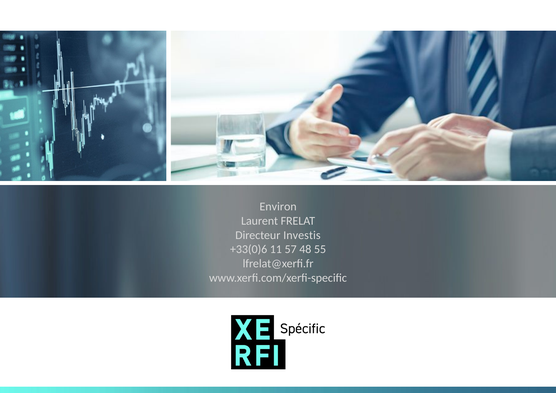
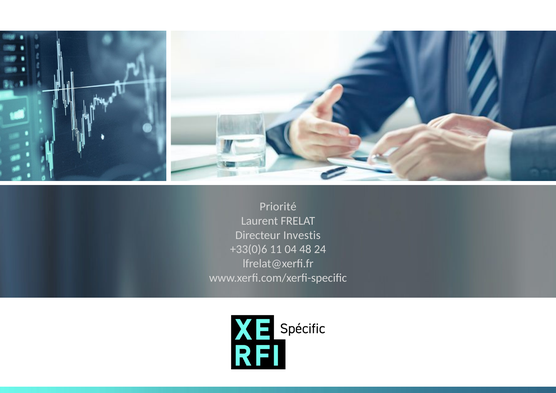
Environ: Environ -> Priorité (278, 207)
57: 57 -> 04 (291, 249)
55: 55 -> 24 (320, 249)
